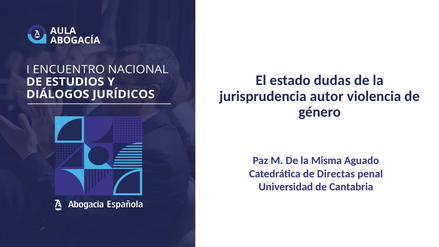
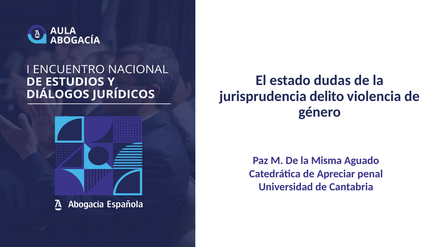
autor: autor -> delito (327, 96)
Directas: Directas -> Apreciar (336, 174)
